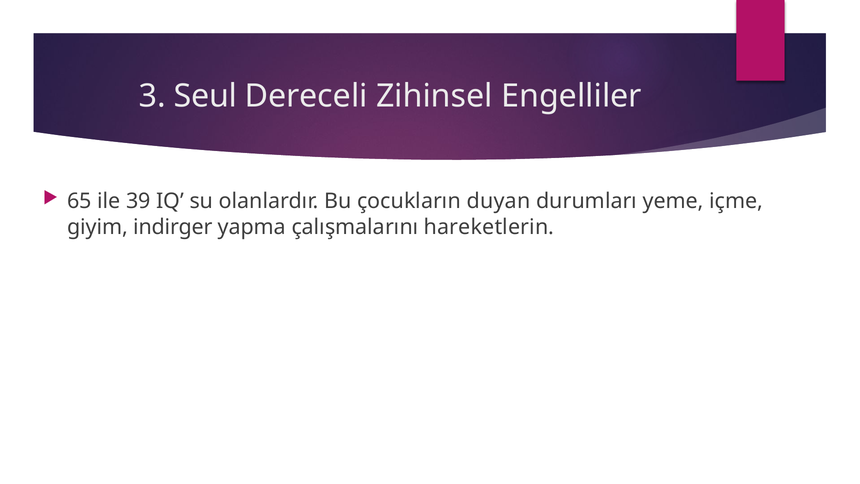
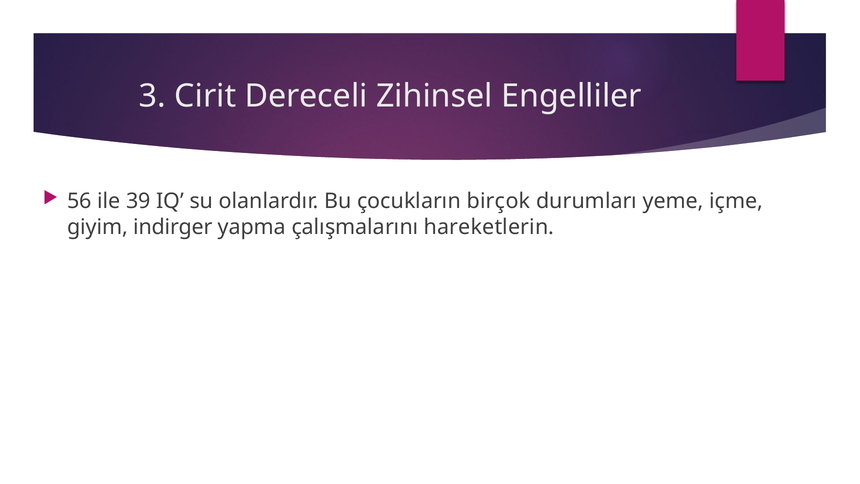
Seul: Seul -> Cirit (205, 96)
65: 65 -> 56 (79, 201)
duyan: duyan -> birçok (498, 201)
